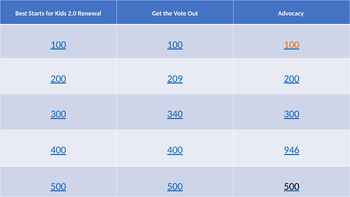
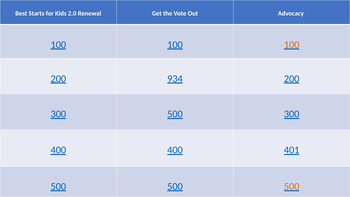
209: 209 -> 934 (175, 79)
300 340: 340 -> 500 (175, 114)
946: 946 -> 401 (292, 150)
500 colour: black -> orange (292, 186)
